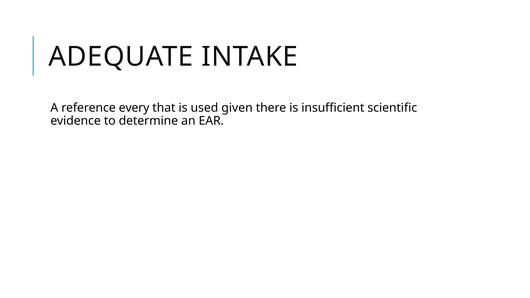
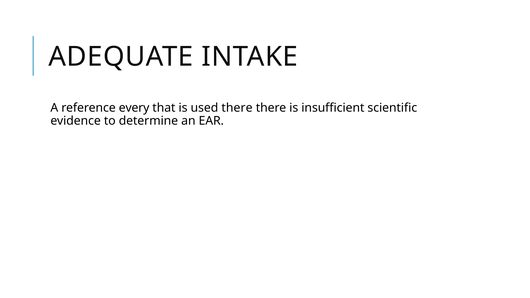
used given: given -> there (237, 108)
